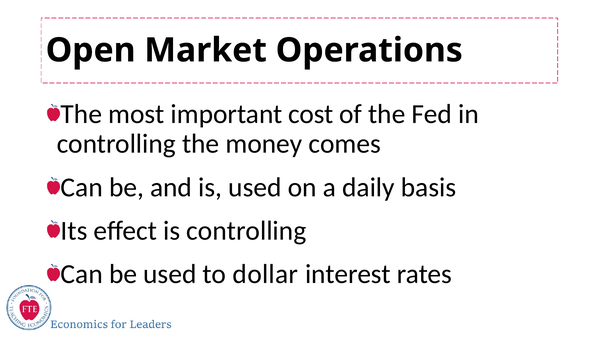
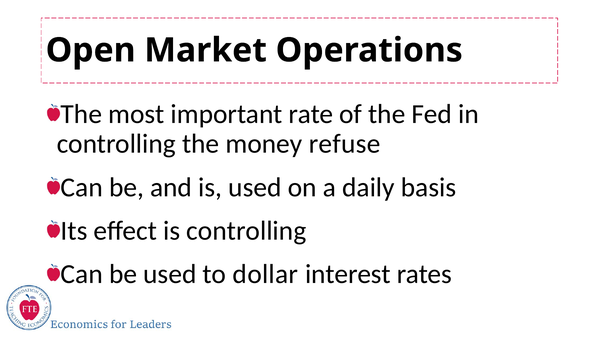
cost: cost -> rate (311, 114)
comes: comes -> refuse (345, 144)
